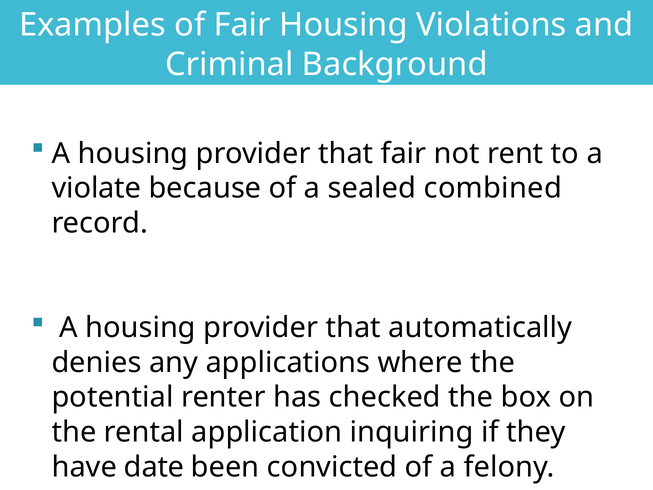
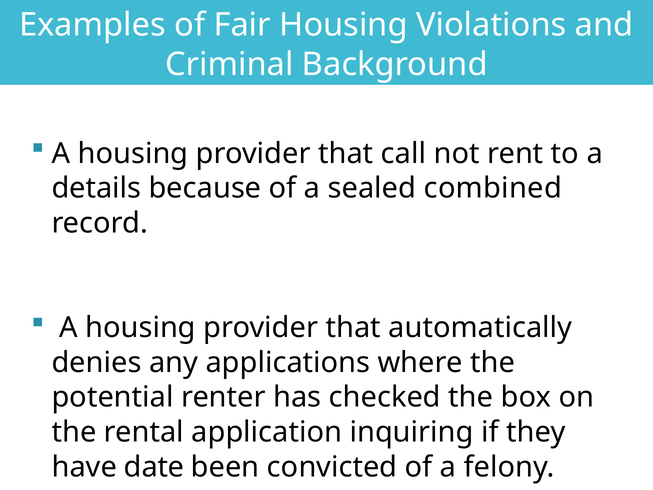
that fair: fair -> call (404, 153)
violate: violate -> details (96, 188)
